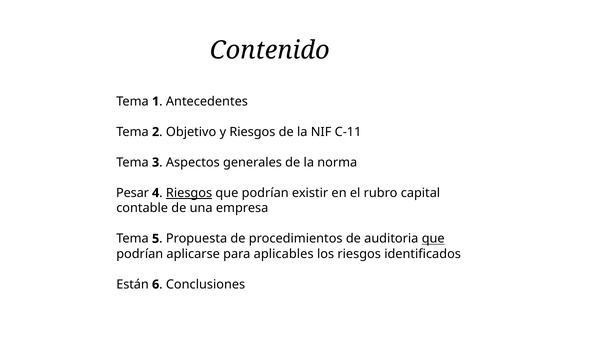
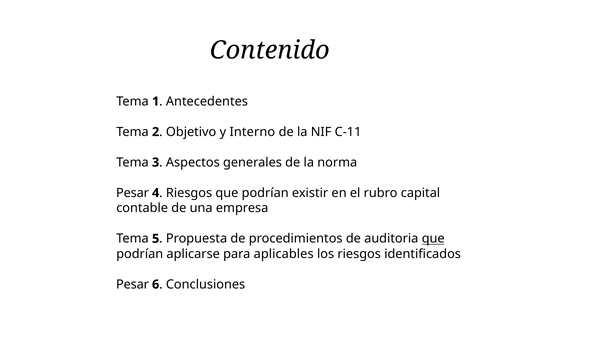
y Riesgos: Riesgos -> Interno (252, 132)
Riesgos underline: present -> none (189, 193)
Están: Están -> Pesar (133, 285)
